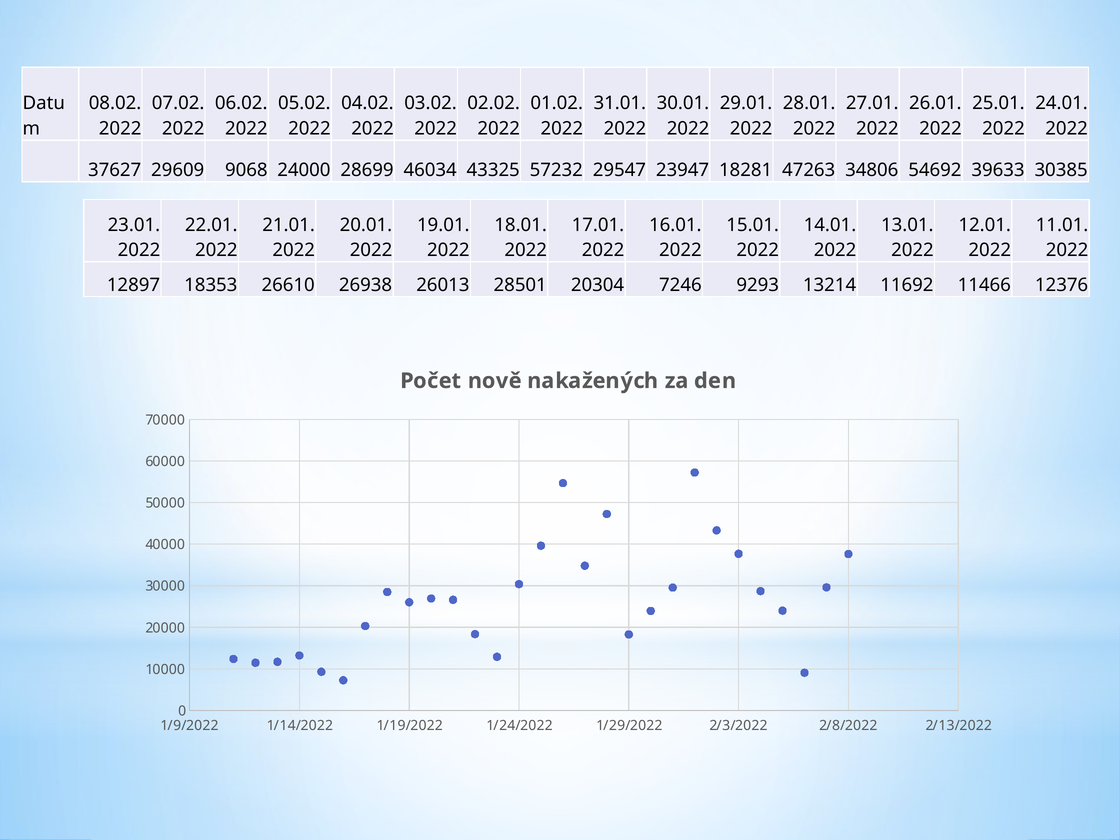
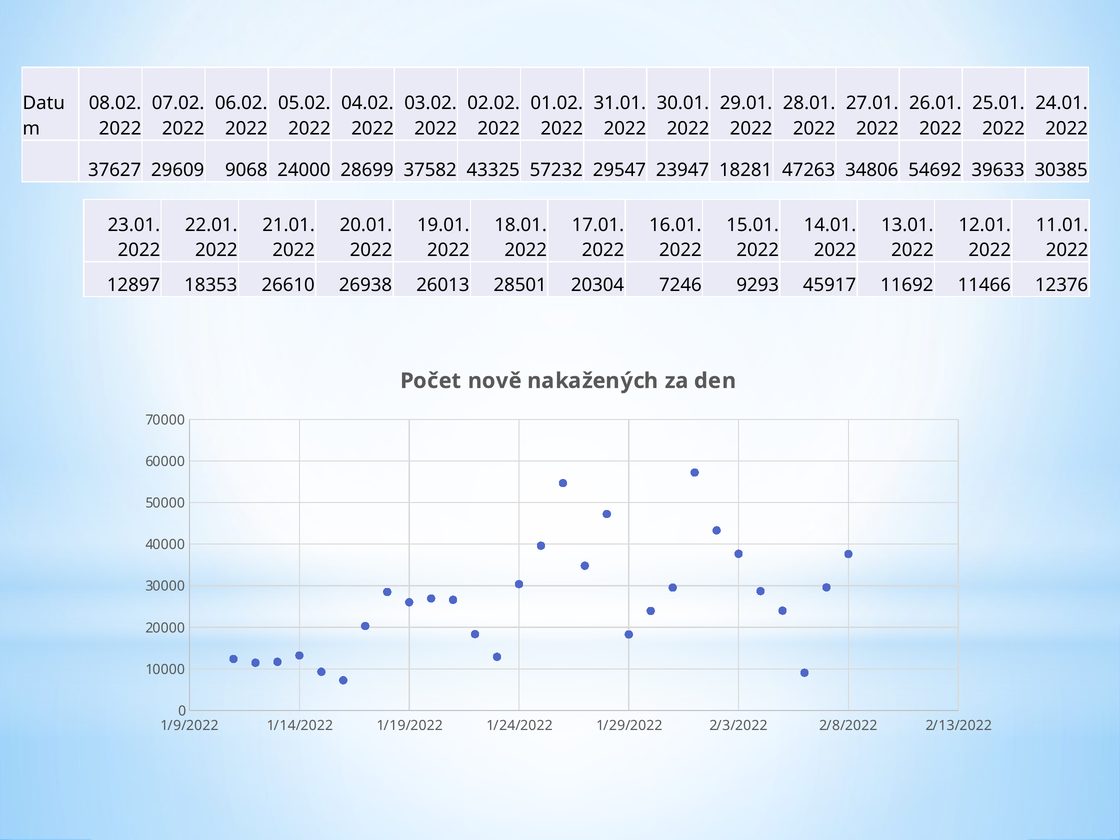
46034: 46034 -> 37582 (430, 170)
13214: 13214 -> 45917 (830, 285)
